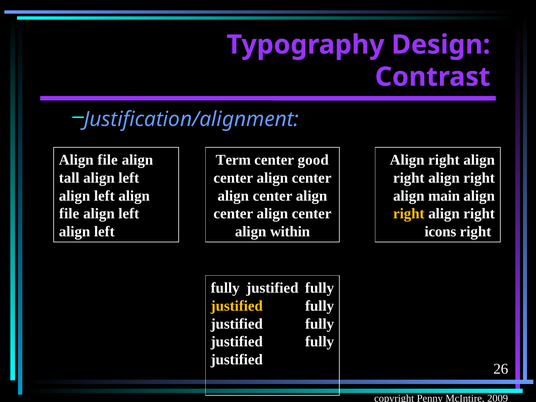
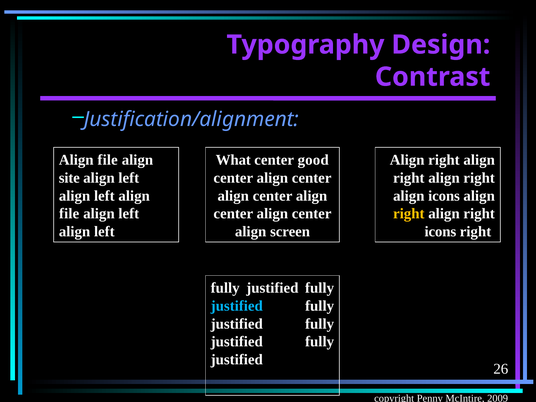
Term: Term -> What (233, 160)
tall: tall -> site (69, 178)
align main: main -> icons (444, 196)
within: within -> screen (290, 232)
justified colour: yellow -> light blue (237, 306)
